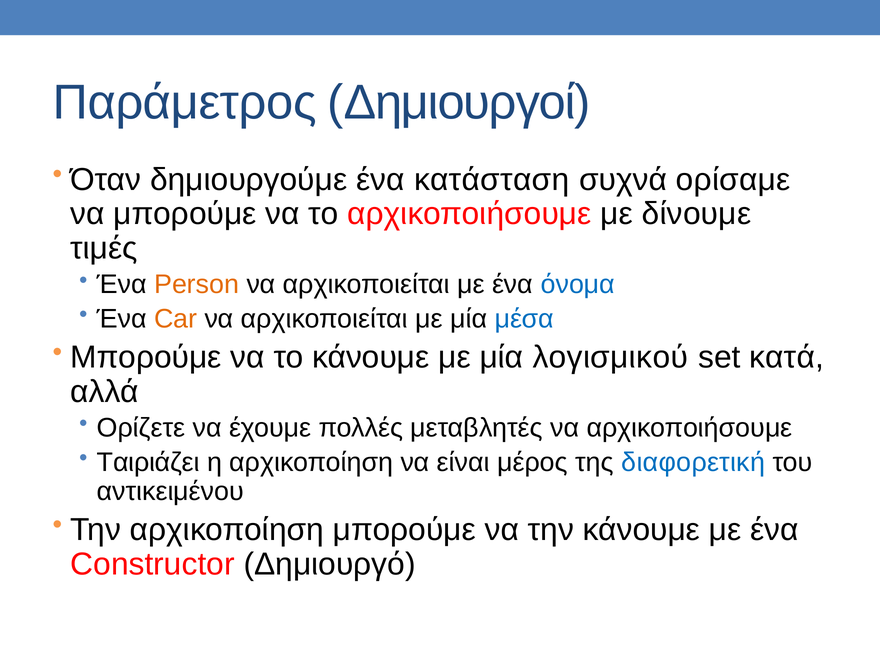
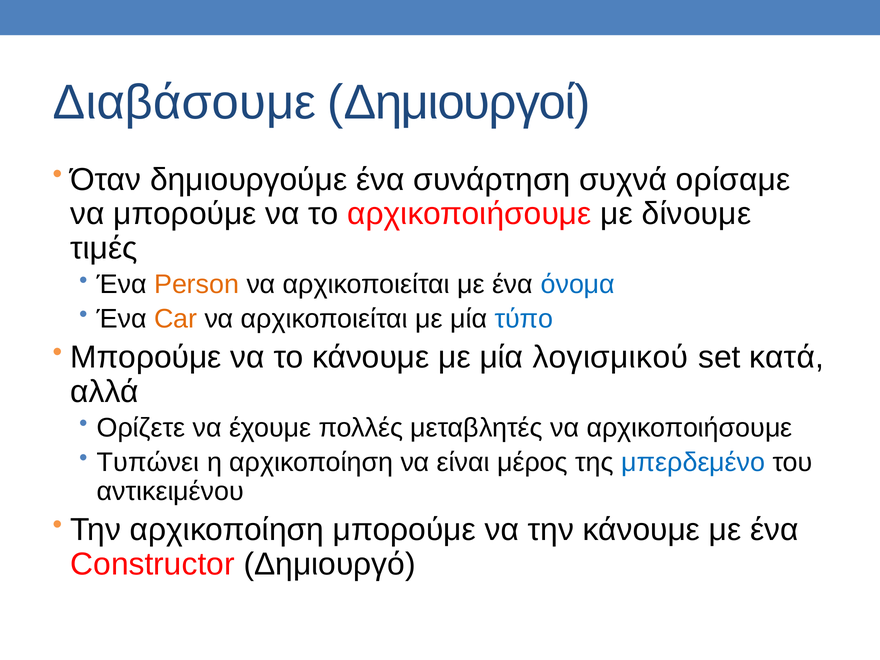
Παράμετρος: Παράμετρος -> Διαβάσουμε (184, 102)
κατάσταση: κατάσταση -> συνάρτηση (492, 180)
μέσα: μέσα -> τύπο (524, 319)
Ταιριάζει: Ταιριάζει -> Τυπώνει (148, 462)
διαφορετική: διαφορετική -> μπερδεμένο (693, 462)
